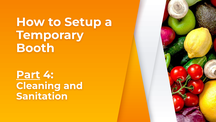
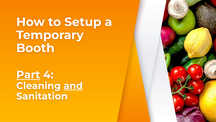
and underline: none -> present (73, 86)
